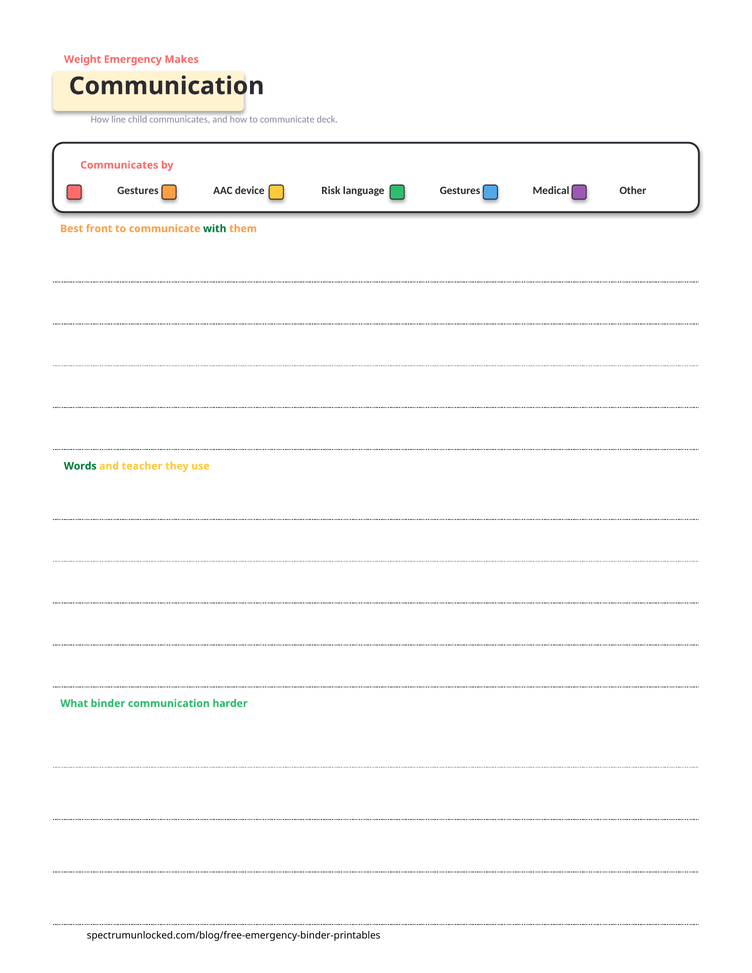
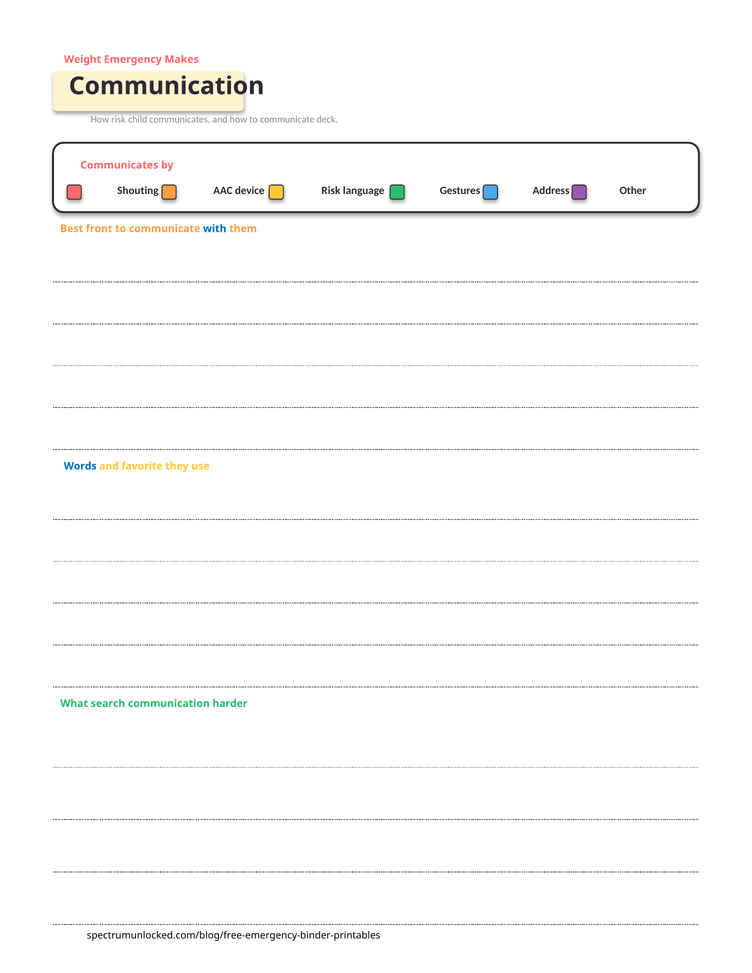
How line: line -> risk (118, 119)
Gestures: Gestures -> Shouting (138, 190)
Medical: Medical -> Address (551, 190)
with colour: green -> blue (215, 229)
Words colour: green -> blue (80, 466)
teacher: teacher -> favorite (142, 466)
binder: binder -> search (108, 704)
